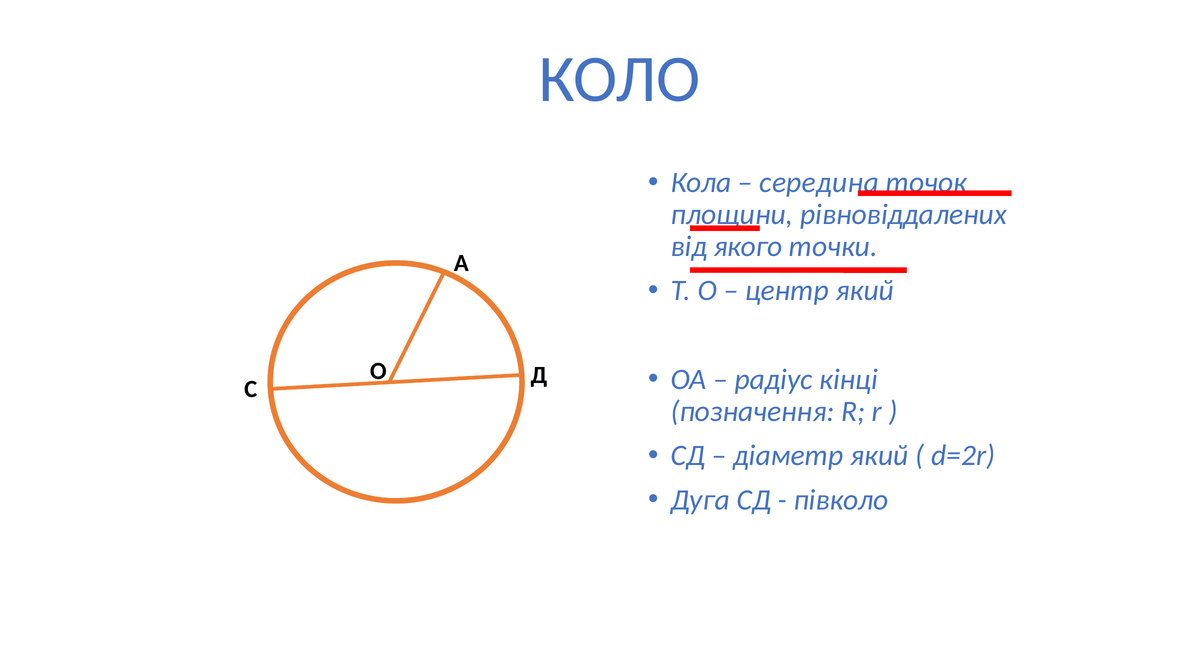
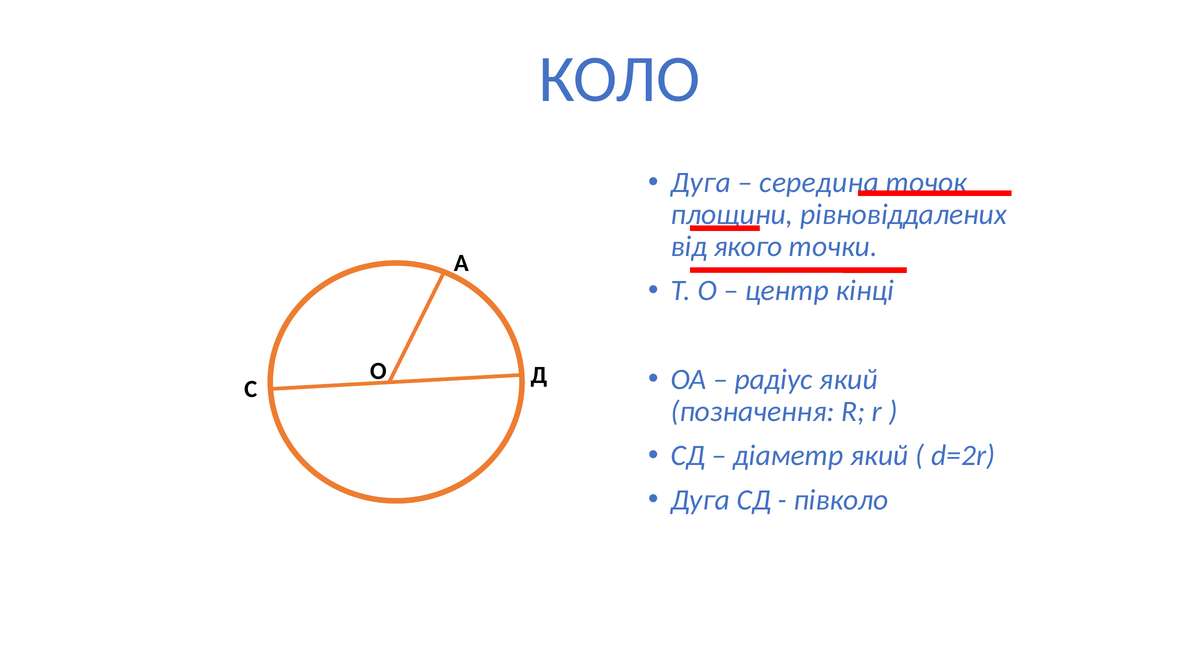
Кола: Кола -> Дуга (701, 183)
центр який: який -> кінці (865, 291)
радіус кінці: кінці -> який (849, 379)
